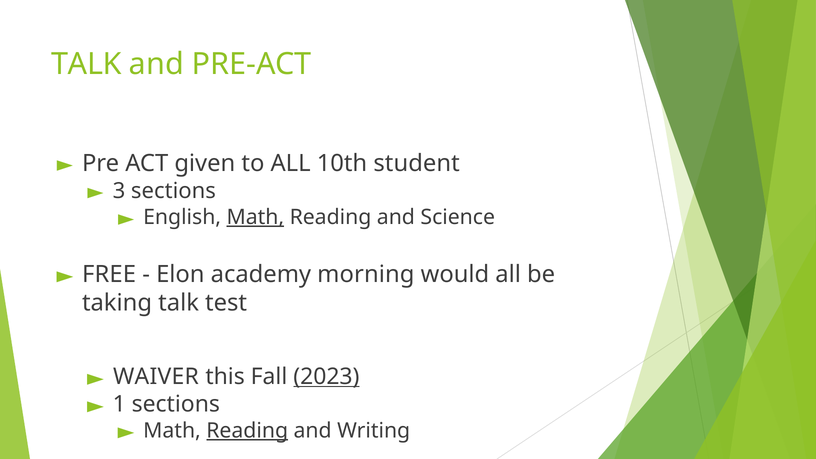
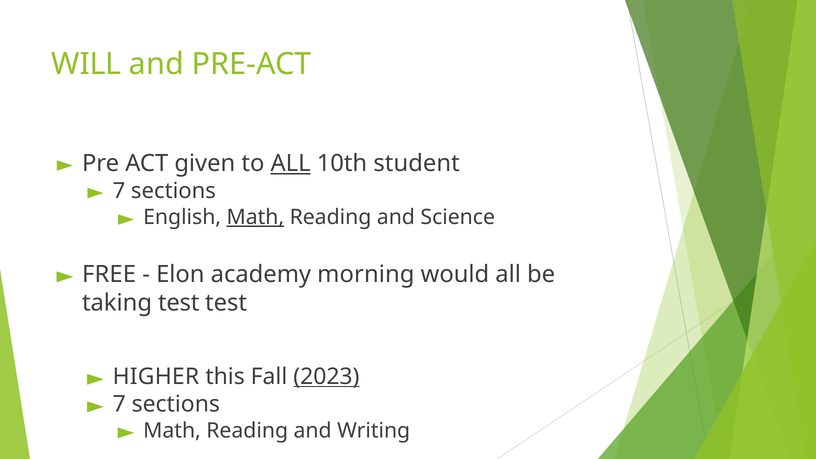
TALK: TALK -> WILL (86, 64)
ALL underline: none -> present (291, 164)
3: 3 -> 7 (119, 191)
taking talk: talk -> test (179, 303)
WAIVER: WAIVER -> HIGHER (156, 377)
1: 1 -> 7 (119, 404)
Reading underline: present -> none (247, 431)
